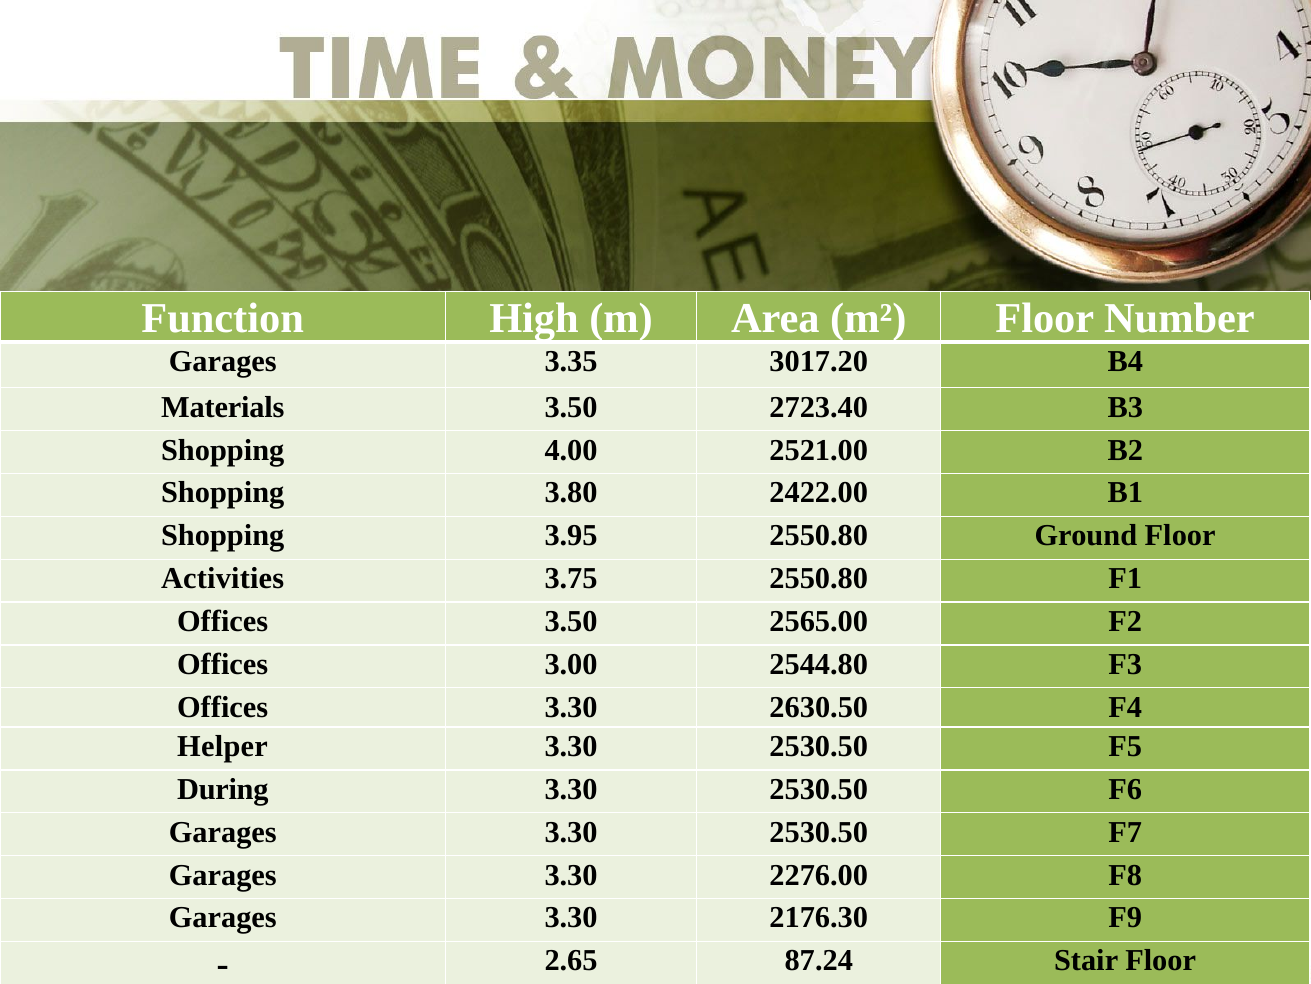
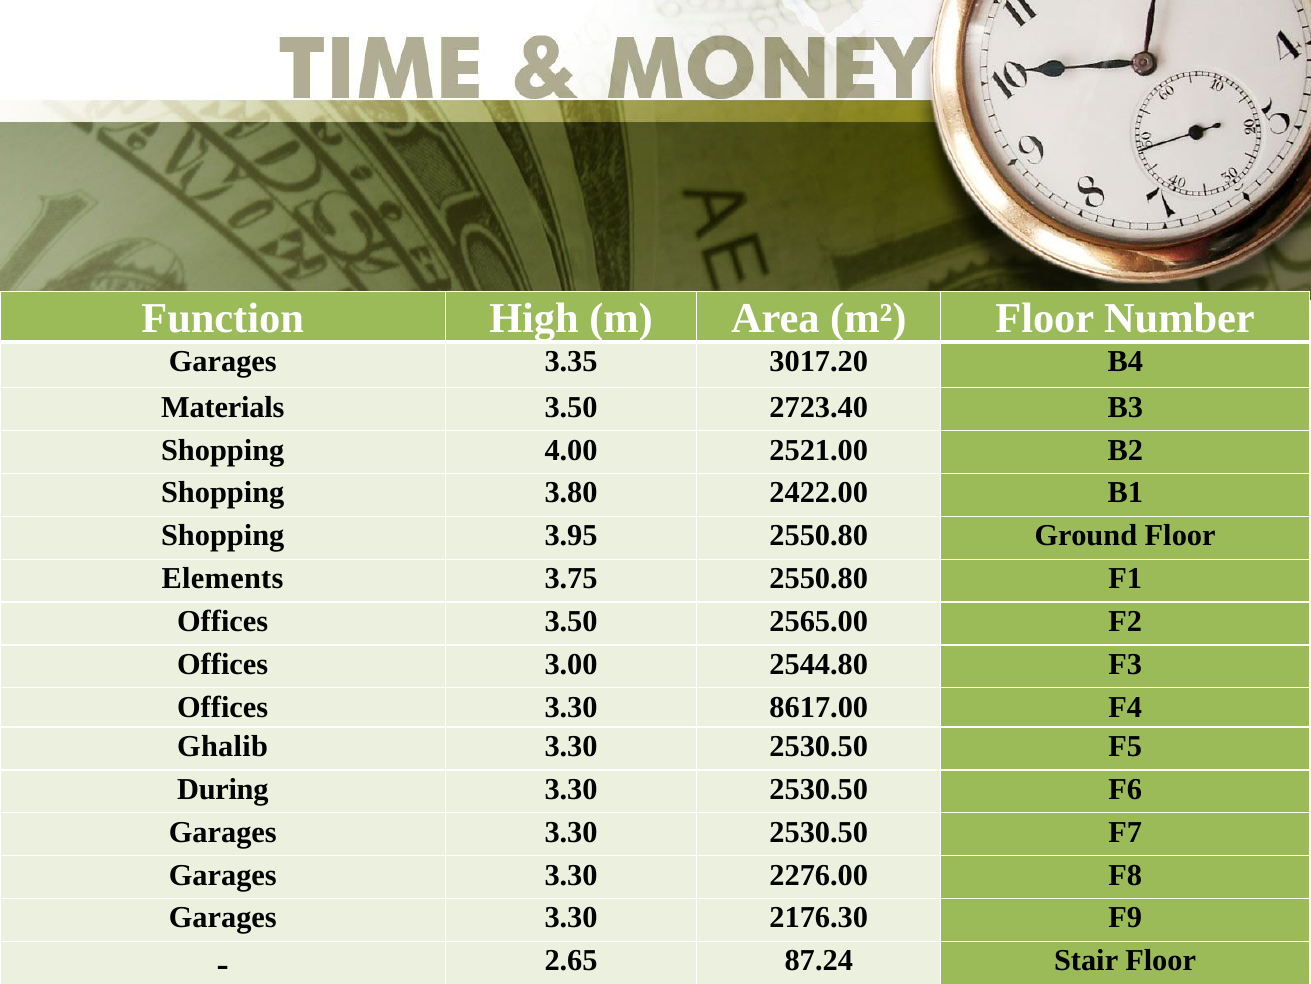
Activities: Activities -> Elements (223, 578)
2630.50: 2630.50 -> 8617.00 (819, 707)
Helper: Helper -> Ghalib (223, 746)
